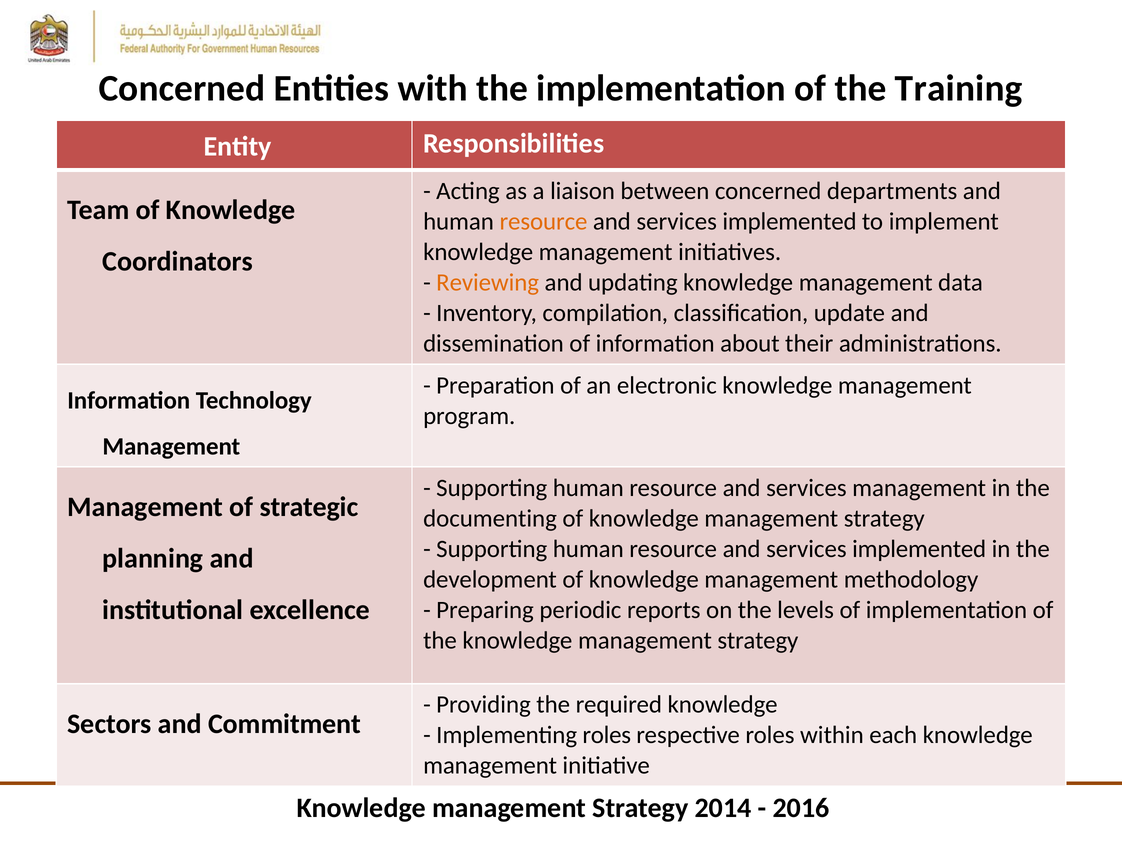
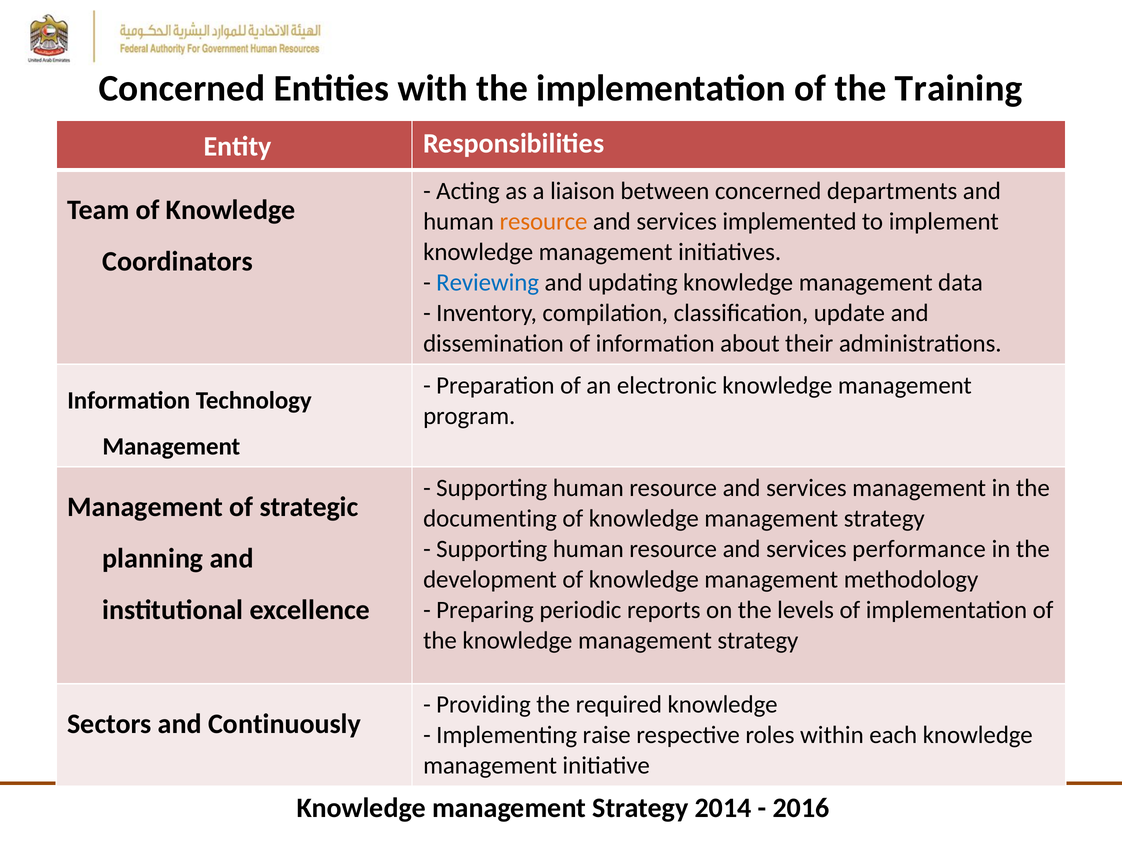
Reviewing colour: orange -> blue (488, 282)
implemented: implemented -> performance (919, 549)
Commitment: Commitment -> Continuously (285, 723)
Implementing roles: roles -> raise (607, 735)
